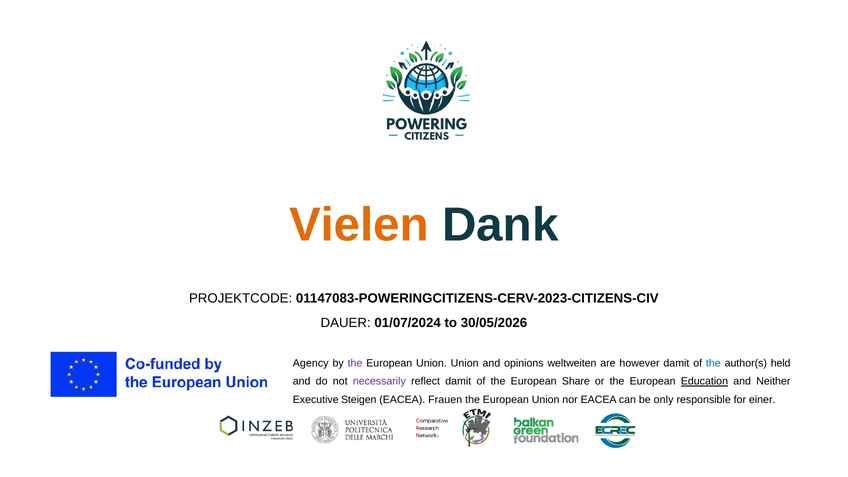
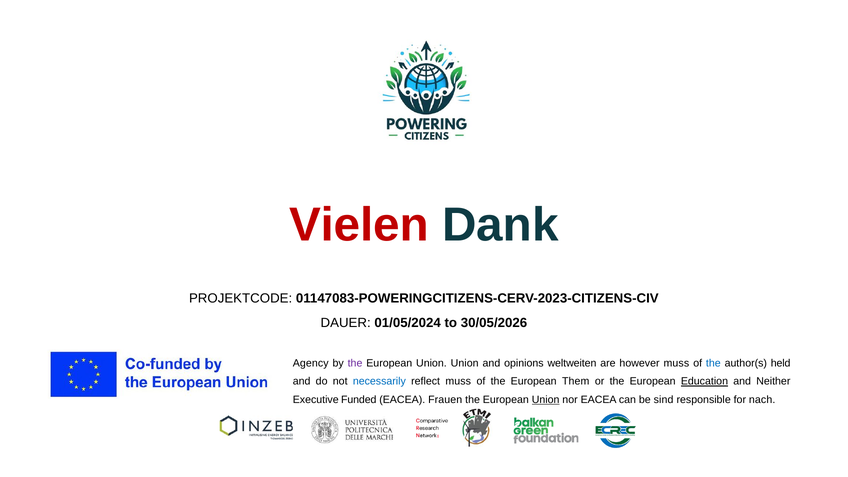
Vielen colour: orange -> red (359, 225)
01/07/2024: 01/07/2024 -> 01/05/2024 (408, 323)
however damit: damit -> muss (676, 363)
necessarily colour: purple -> blue (379, 381)
reflect damit: damit -> muss (458, 381)
Share: Share -> Them (576, 381)
Steigen: Steigen -> Funded (359, 400)
Union underline: none -> present (546, 400)
only: only -> sind (664, 400)
einer: einer -> nach (762, 400)
